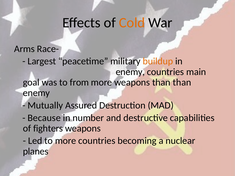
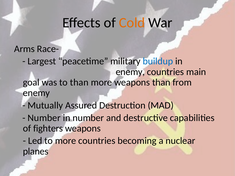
buildup colour: orange -> blue (158, 61)
to from: from -> than (79, 82)
than than: than -> from (182, 82)
Because: Because -> Number (44, 118)
